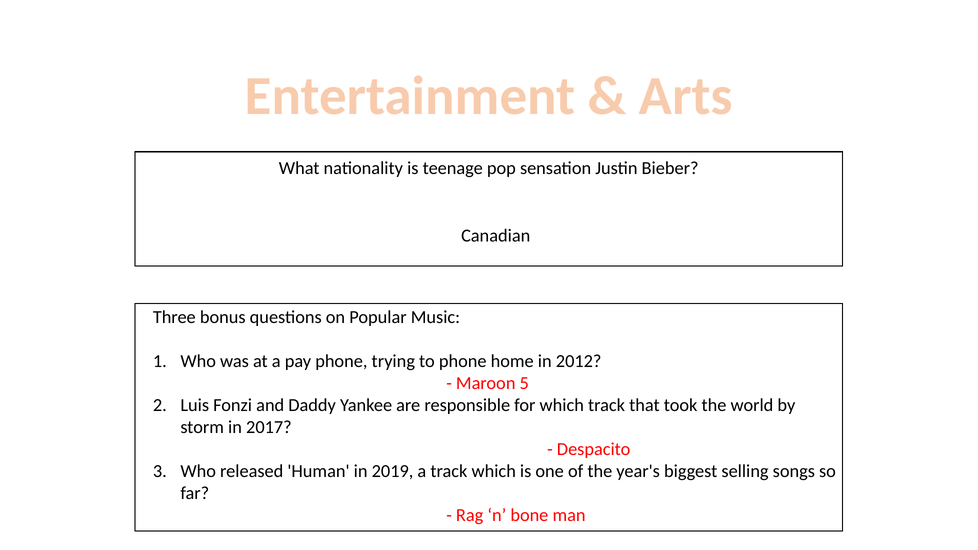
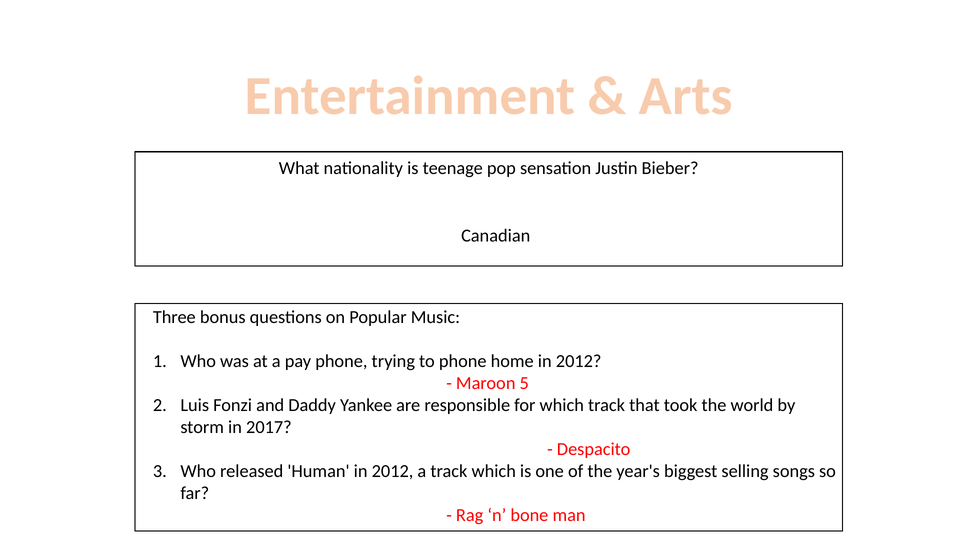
Human in 2019: 2019 -> 2012 (393, 471)
